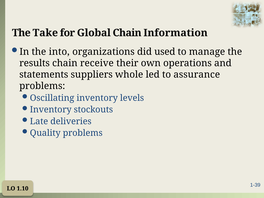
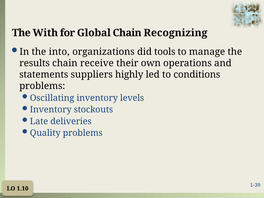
Take: Take -> With (45, 33)
Information: Information -> Recognizing (176, 33)
used: used -> tools (165, 52)
whole: whole -> highly (129, 75)
assurance: assurance -> conditions (197, 75)
